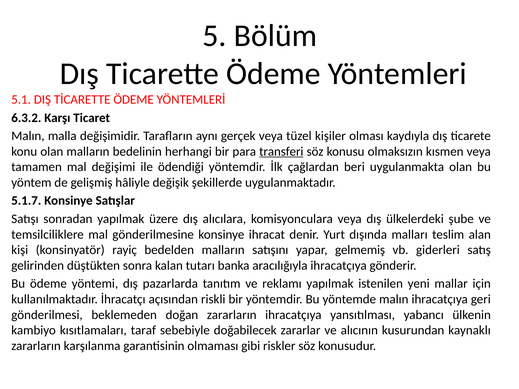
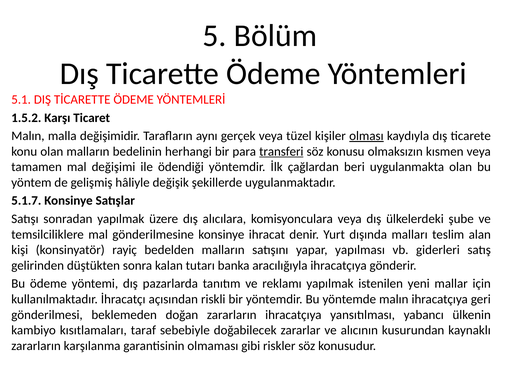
6.3.2: 6.3.2 -> 1.5.2 (26, 118)
olması underline: none -> present (366, 136)
gelmemiş: gelmemiş -> yapılması (360, 250)
